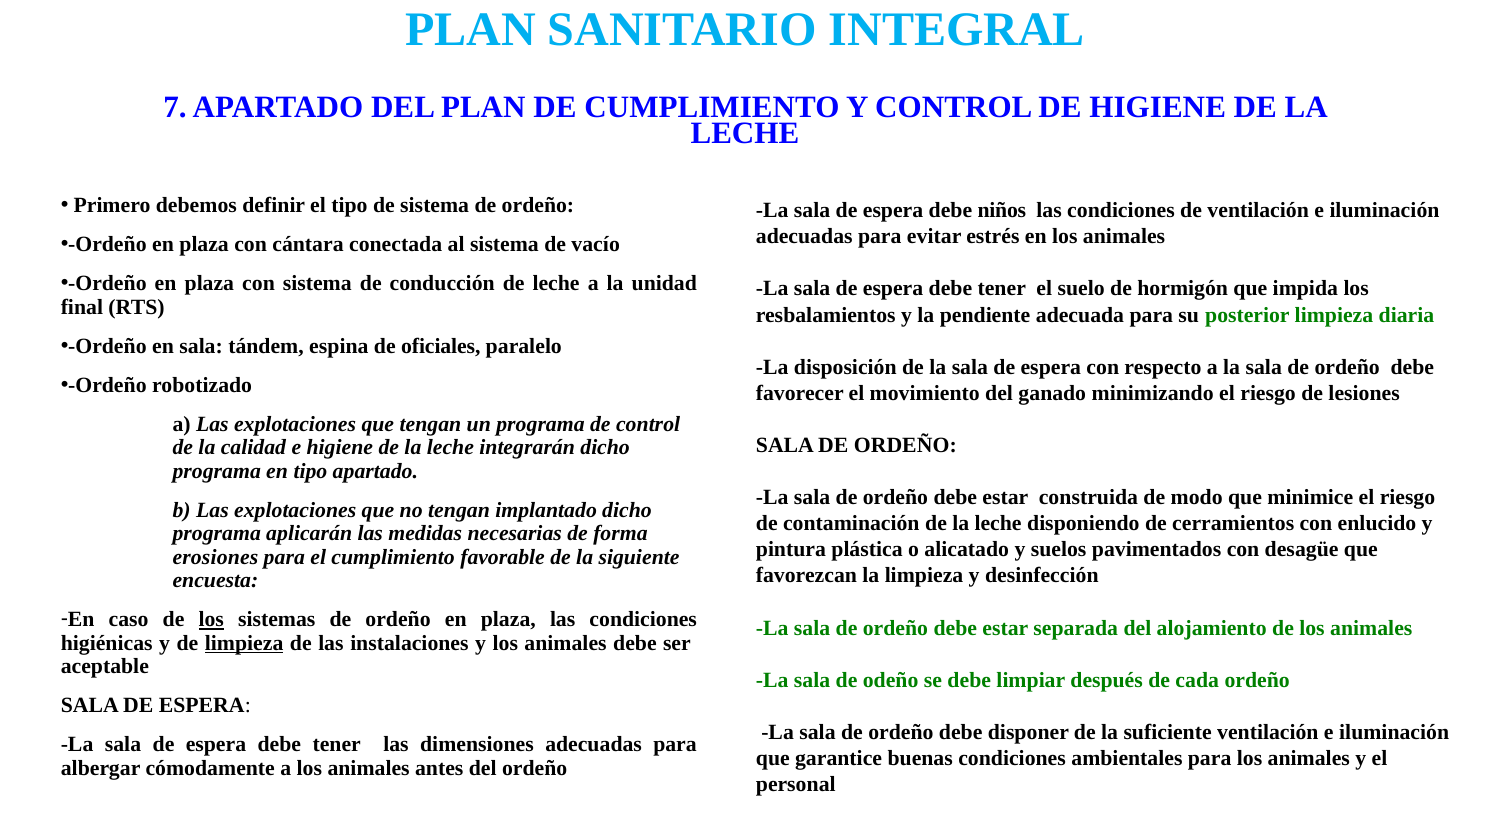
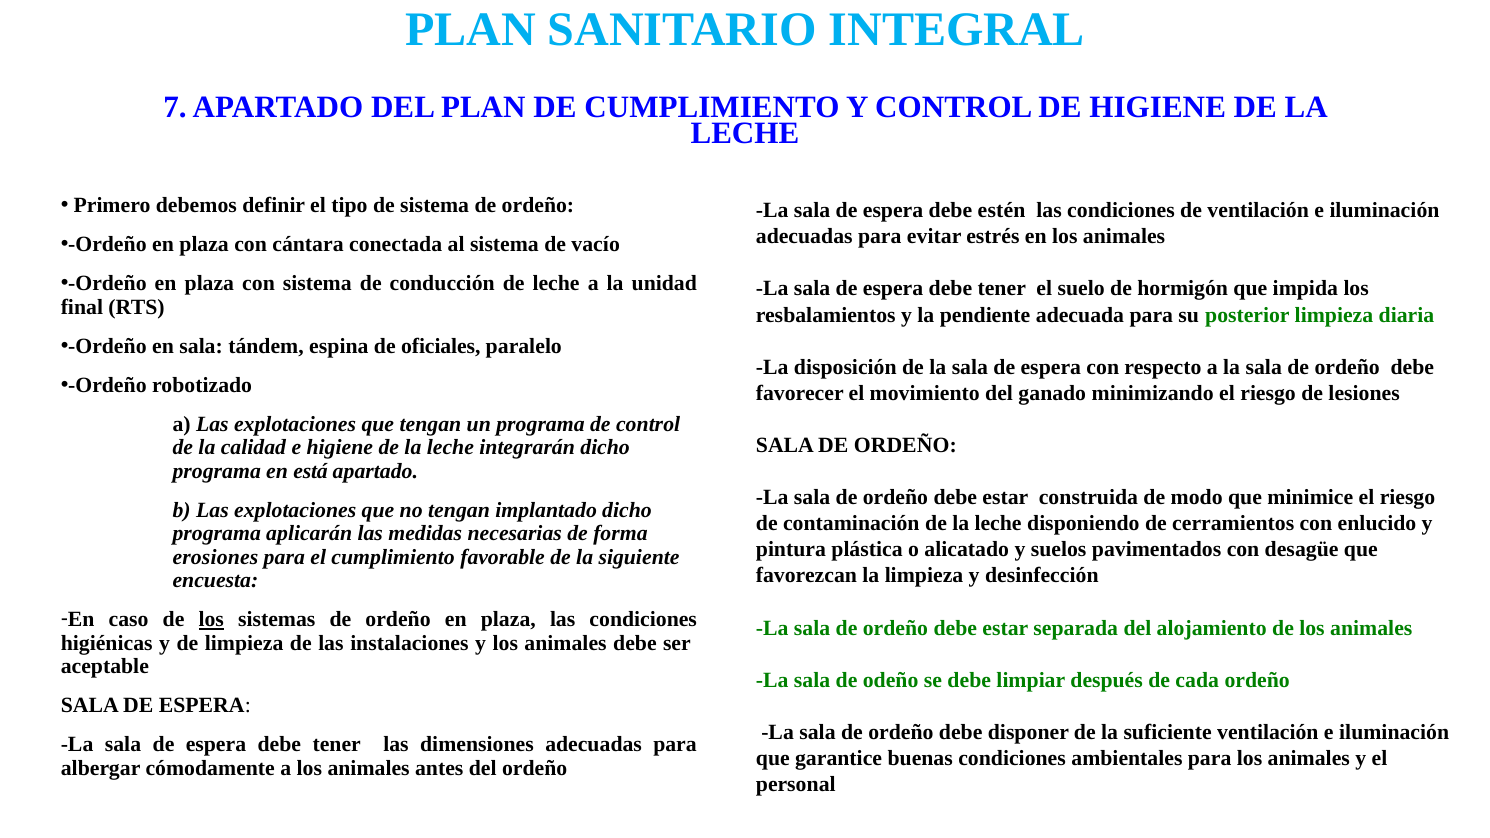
niños: niños -> estén (1002, 211)
en tipo: tipo -> está (311, 471)
limpieza underline: present -> none (244, 643)
